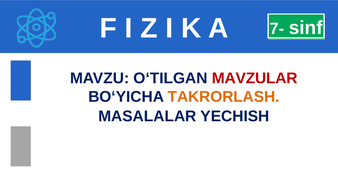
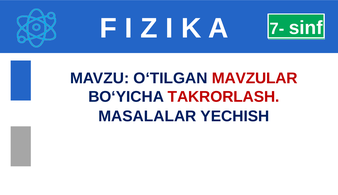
TAKRORLASH colour: orange -> red (224, 97)
